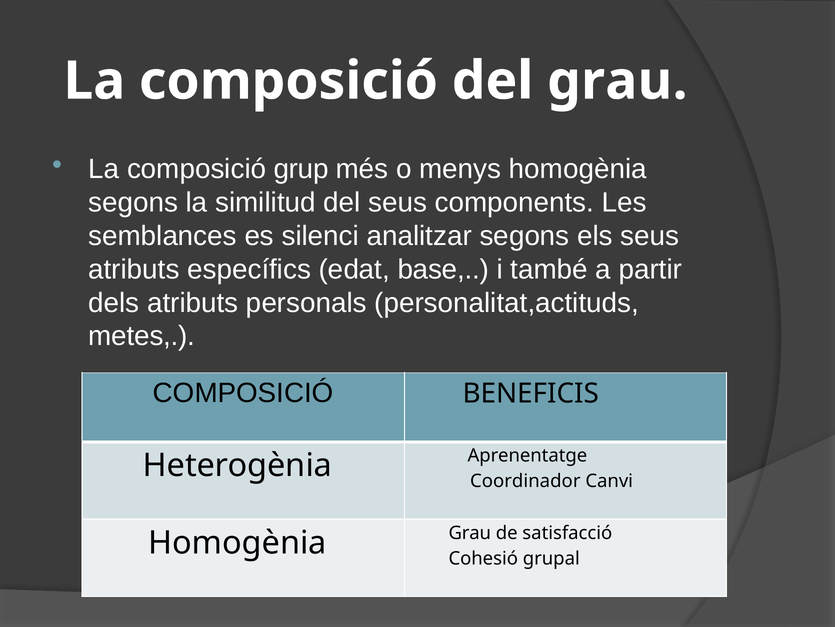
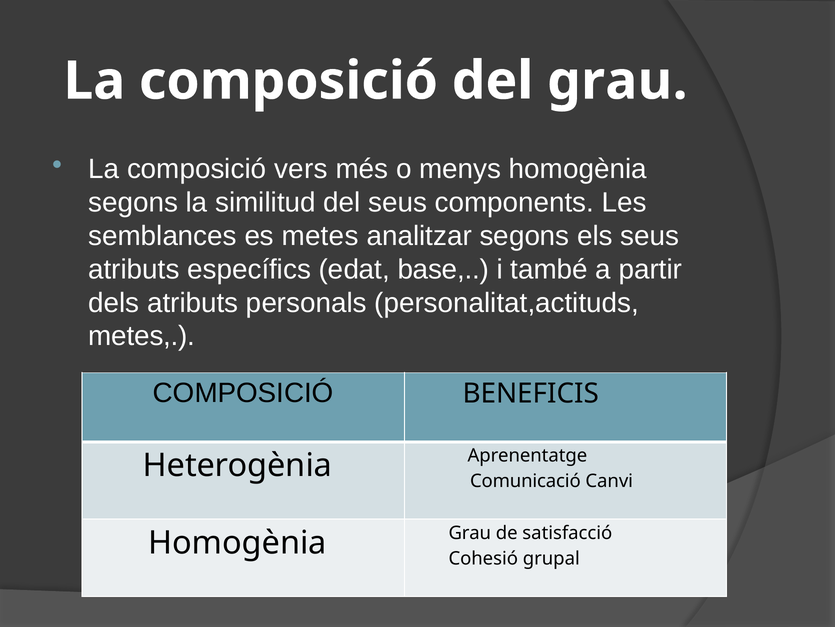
grup: grup -> vers (301, 169)
es silenci: silenci -> metes (320, 236)
Coordinador: Coordinador -> Comunicació (525, 480)
